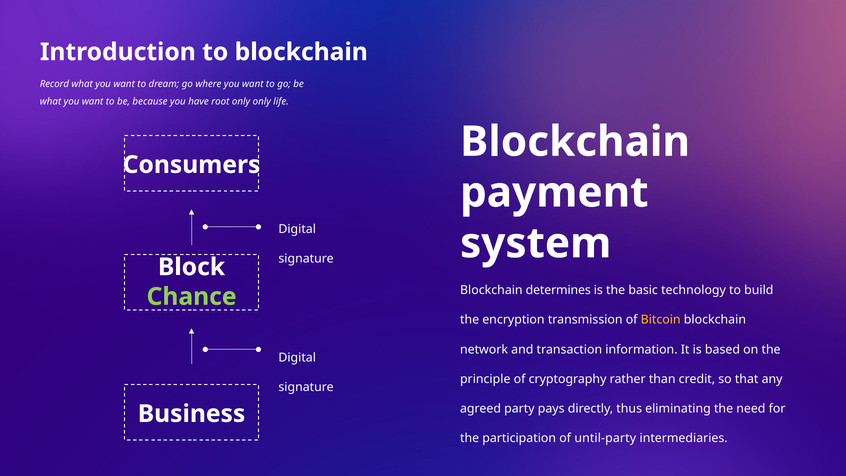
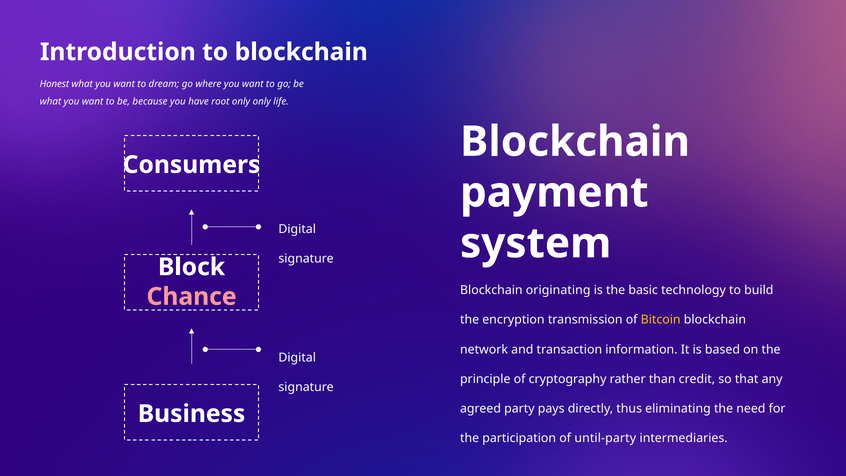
Record: Record -> Honest (54, 84)
determines: determines -> originating (558, 290)
Chance colour: light green -> pink (192, 297)
